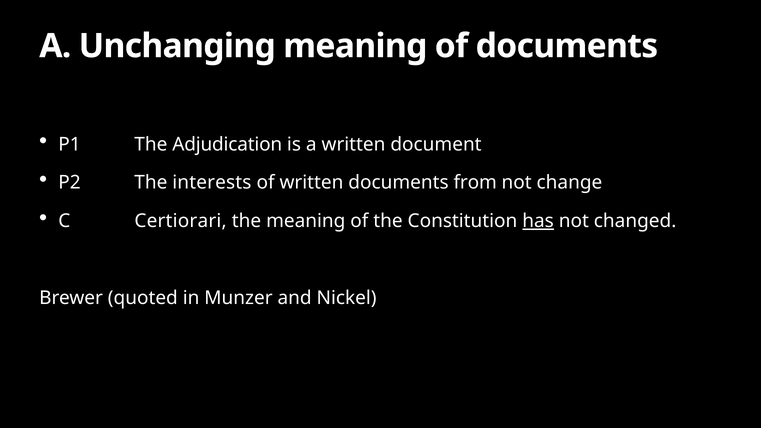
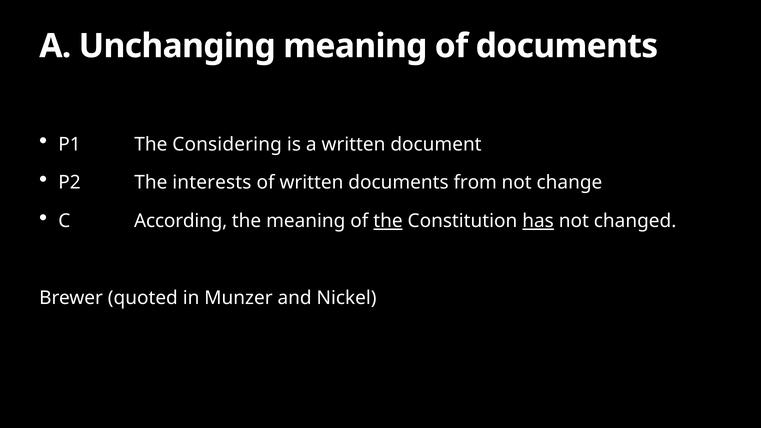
Adjudication: Adjudication -> Considering (227, 144)
Certiorari: Certiorari -> According (181, 221)
the underline: none -> present (388, 221)
